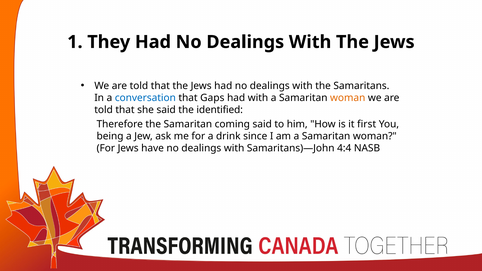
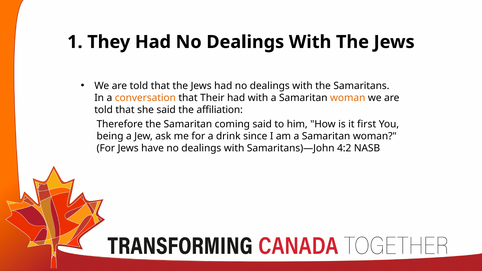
conversation colour: blue -> orange (145, 98)
Gaps: Gaps -> Their (212, 98)
identified: identified -> affiliation (220, 110)
4:4: 4:4 -> 4:2 (344, 148)
